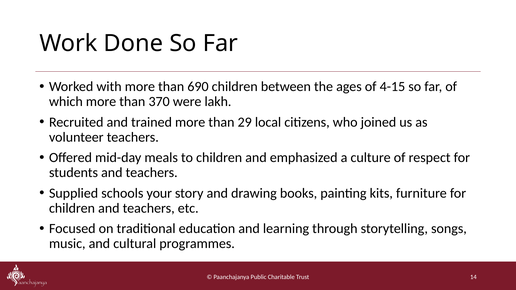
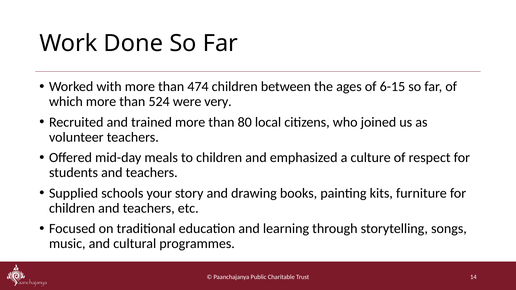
690: 690 -> 474 (198, 87)
4-15: 4-15 -> 6-15 (392, 87)
370: 370 -> 524 (159, 102)
lakh: lakh -> very (218, 102)
29: 29 -> 80 (245, 122)
